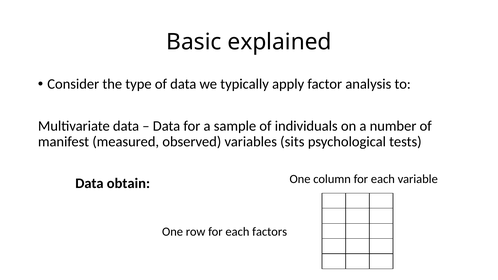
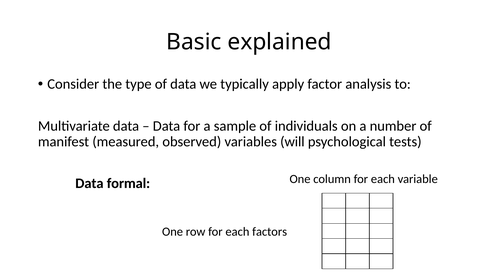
sits: sits -> will (292, 142)
obtain: obtain -> formal (128, 183)
